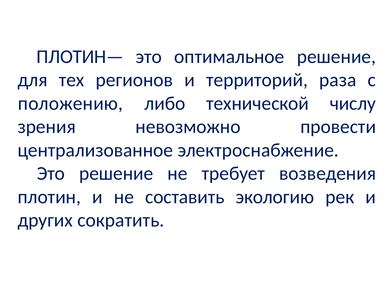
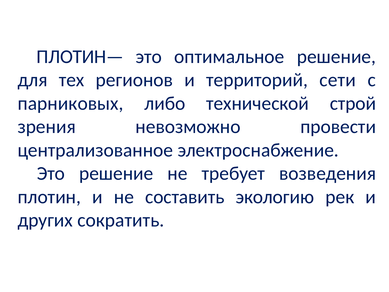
раза: раза -> сети (338, 80)
положению: положению -> парниковых (71, 103)
числу: числу -> строй (353, 103)
